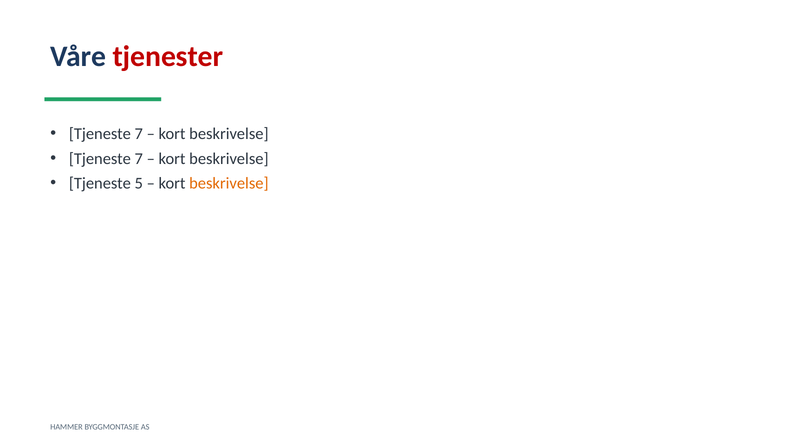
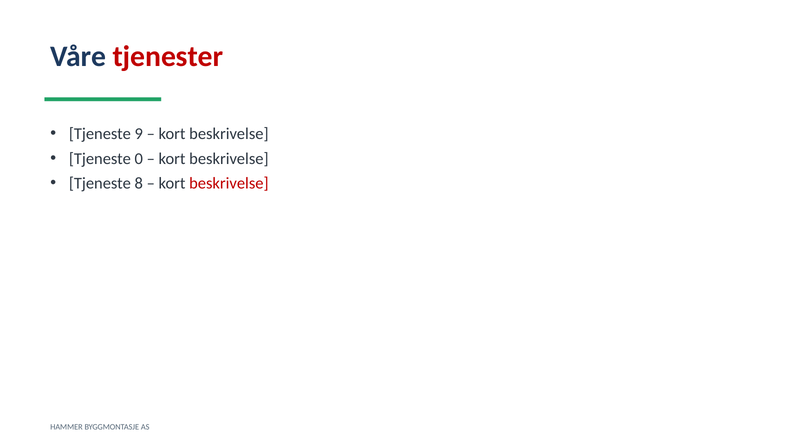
7: 7 -> 9 (139, 134)
7: 7 -> 0 (139, 159)
5: 5 -> 8 (139, 183)
beskrivelse colour: orange -> red (229, 183)
